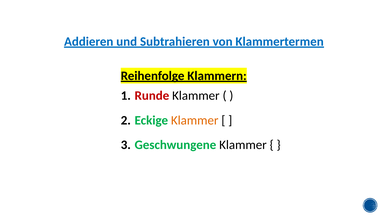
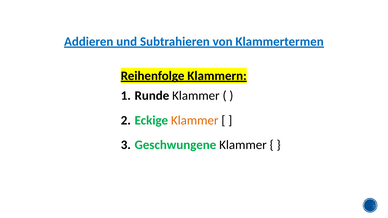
Runde colour: red -> black (152, 96)
